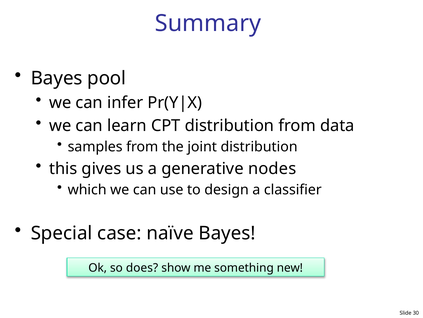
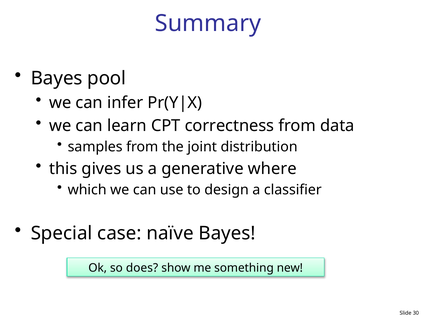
CPT distribution: distribution -> correctness (229, 126)
nodes: nodes -> where (272, 168)
